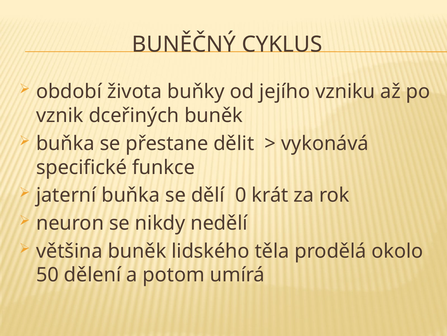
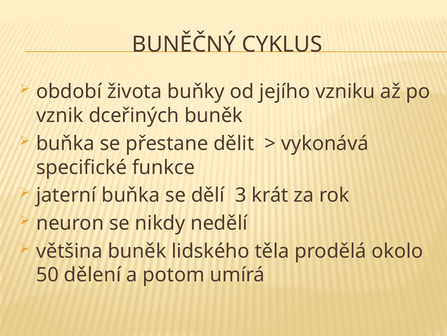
0: 0 -> 3 (241, 195)
